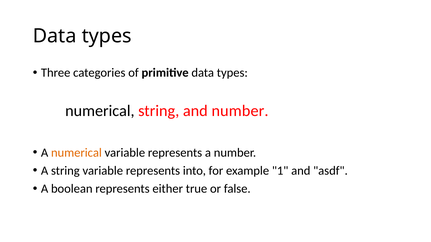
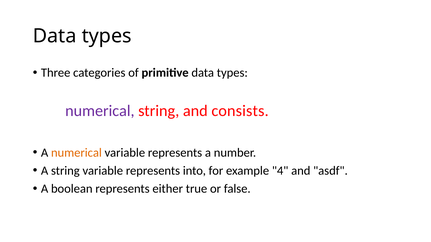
numerical colour: black -> purple (100, 111)
and number: number -> consists (240, 111)
1: 1 -> 4 (280, 171)
